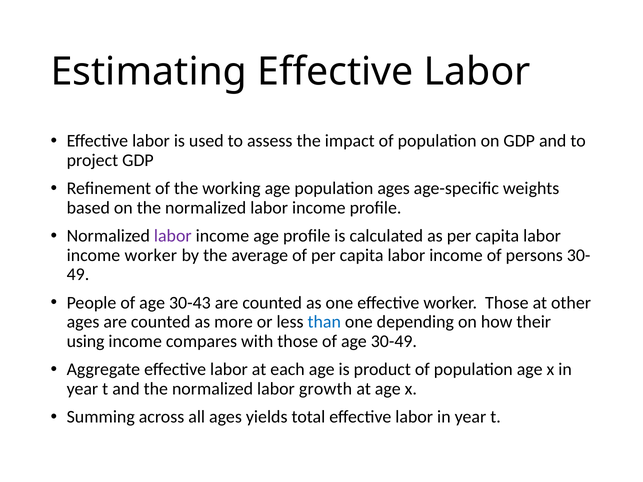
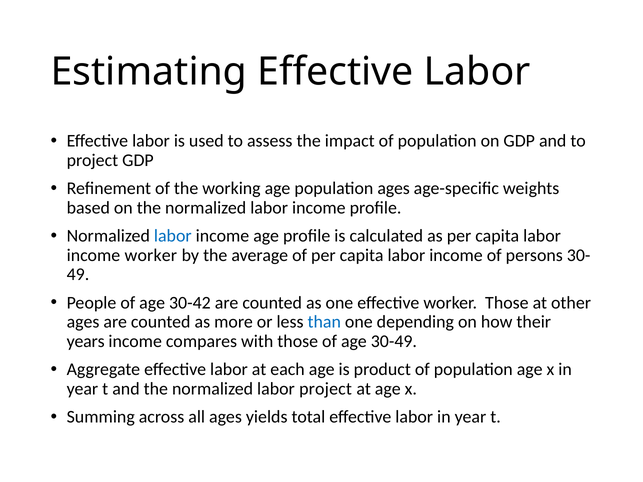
labor colour: purple -> blue (173, 236)
30-43: 30-43 -> 30-42 (190, 303)
using: using -> years (86, 342)
labor growth: growth -> project (326, 389)
